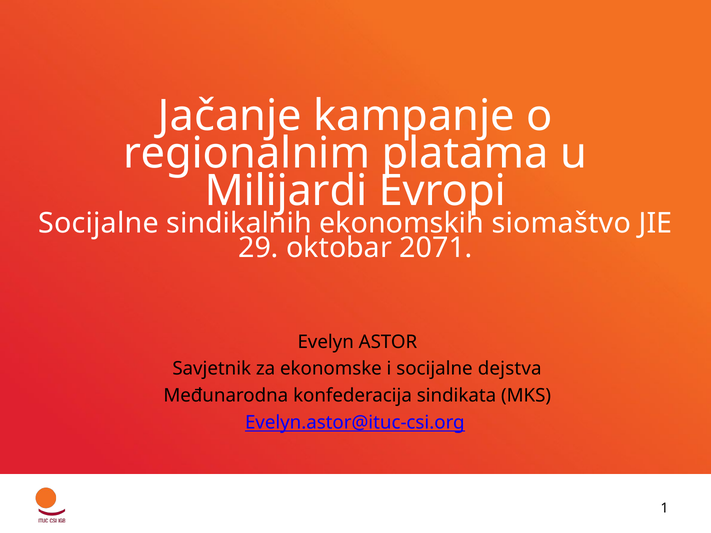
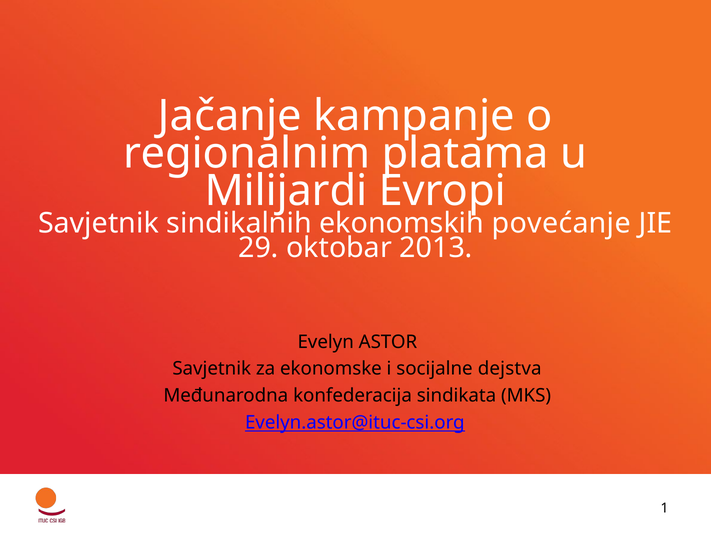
Socijalne: Socijalne -> Savjetnik (98, 223)
siomaštvo: siomaštvo -> povećanje (561, 223)
2071: 2071 -> 2013 (436, 248)
